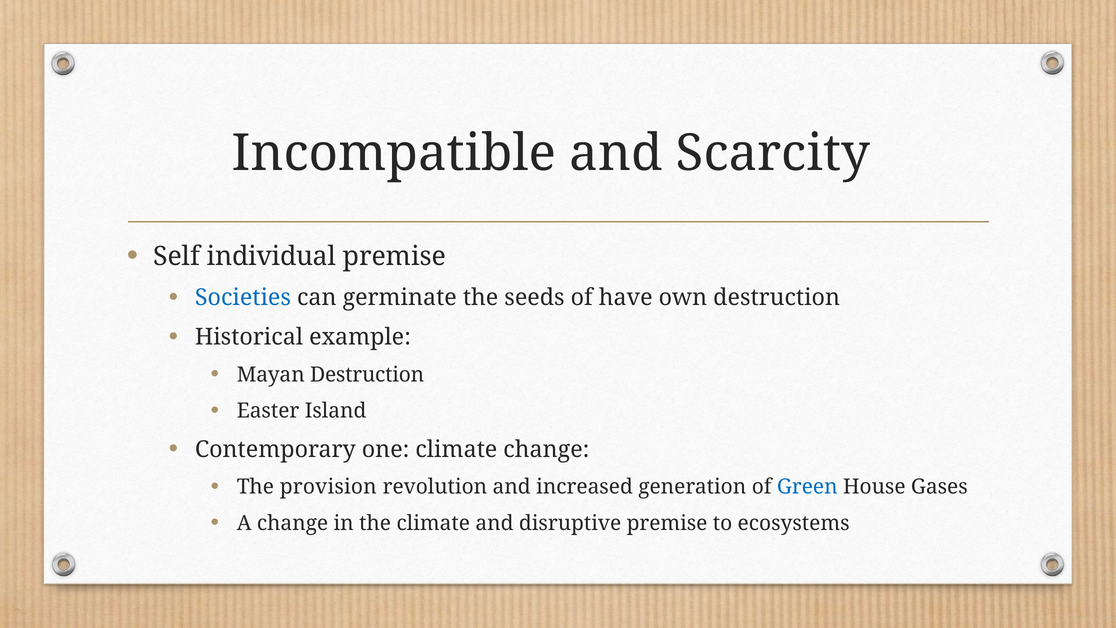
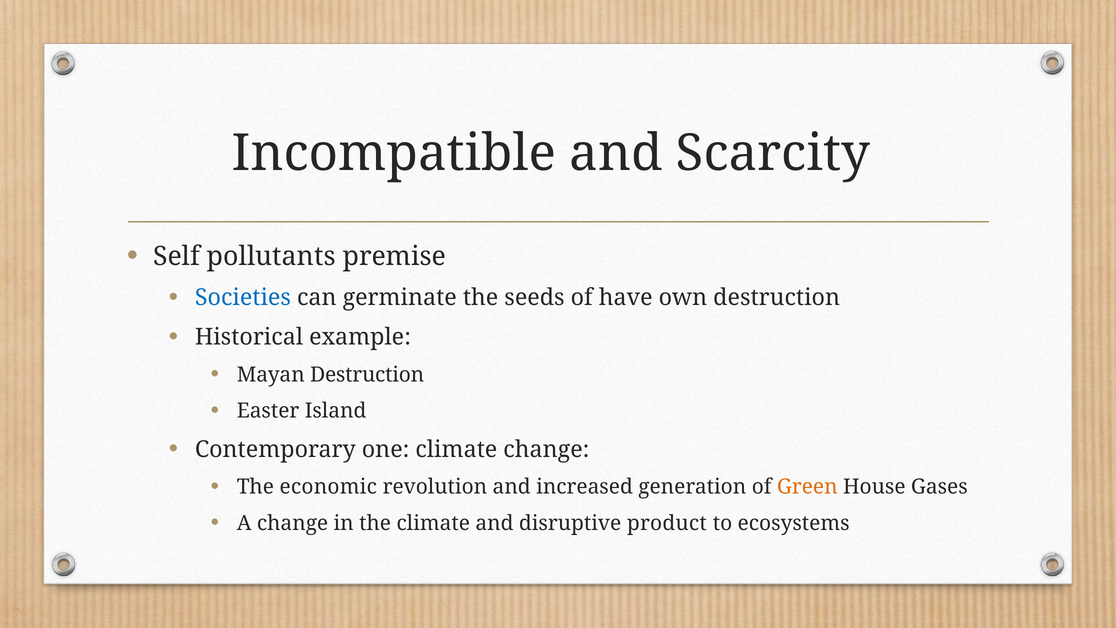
individual: individual -> pollutants (271, 256)
provision: provision -> economic (328, 487)
Green colour: blue -> orange (807, 487)
disruptive premise: premise -> product (667, 523)
